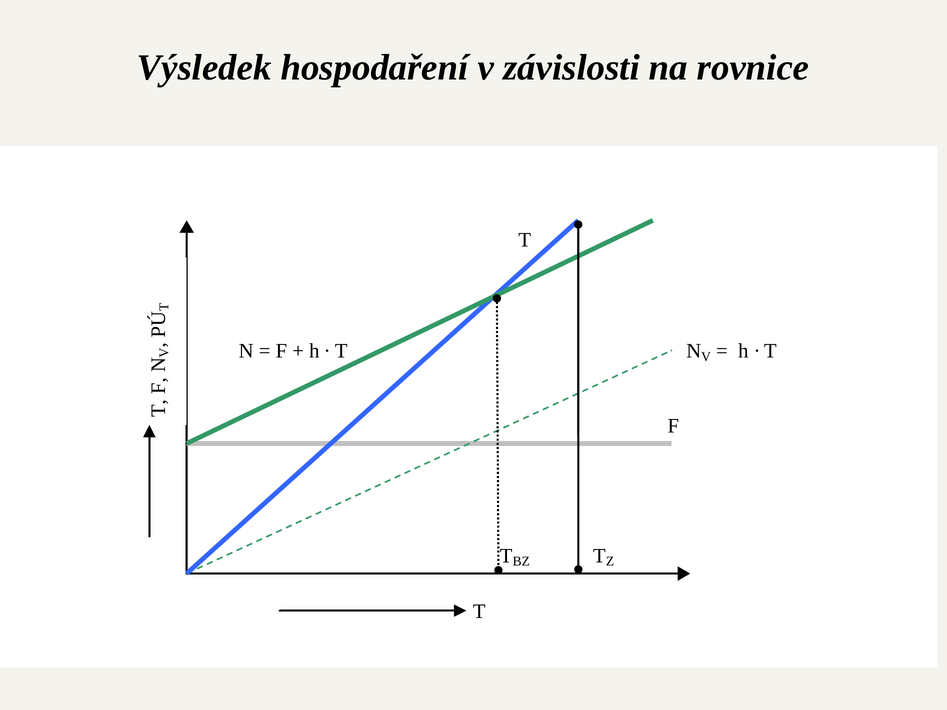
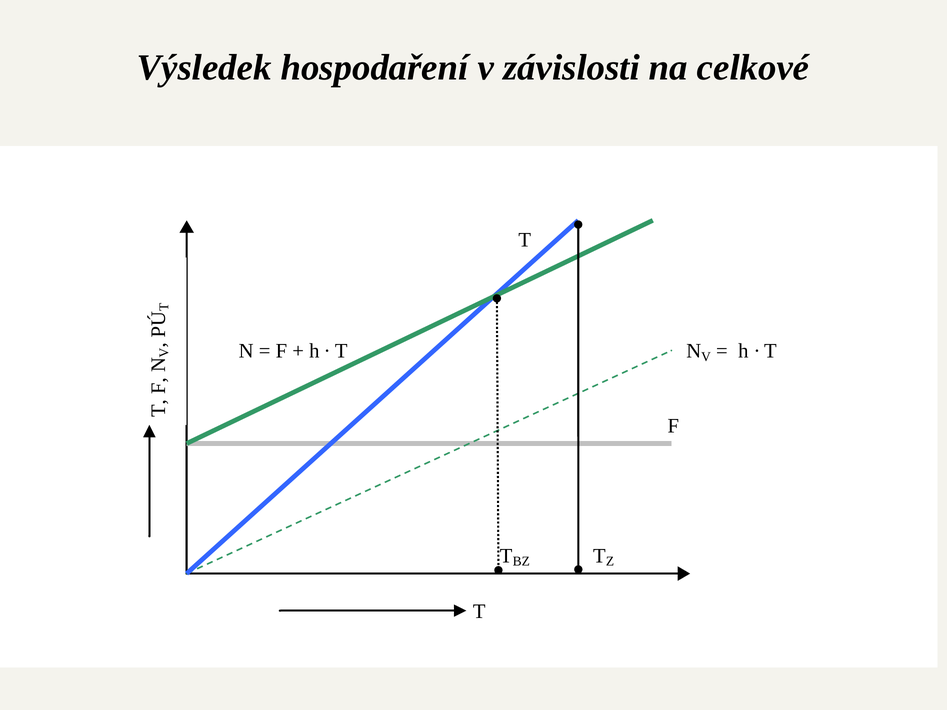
rovnice: rovnice -> celkové (753, 68)
